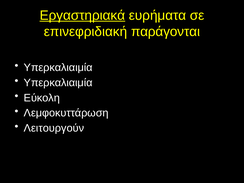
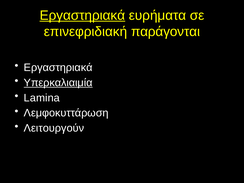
Υπερκαλιαιμία: Υπερκαλιαιμία -> Εργαστηριακά (58, 67)
Υπερκαλιαιμία underline: none -> present (58, 83)
Εύκολη: Εύκολη -> Lamina (42, 98)
